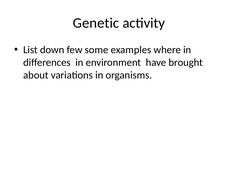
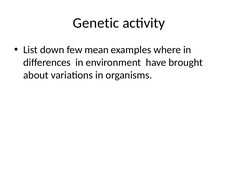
some: some -> mean (97, 50)
